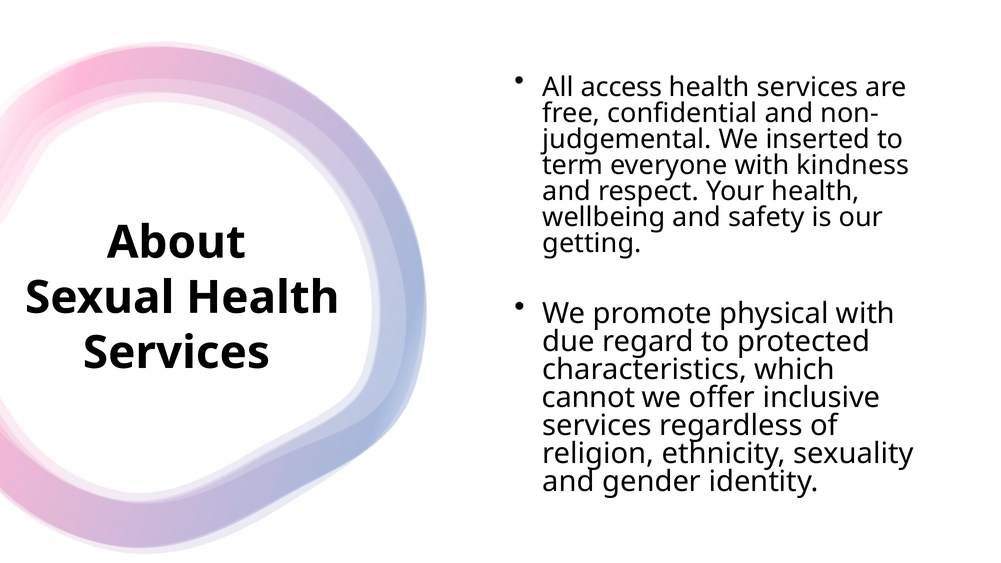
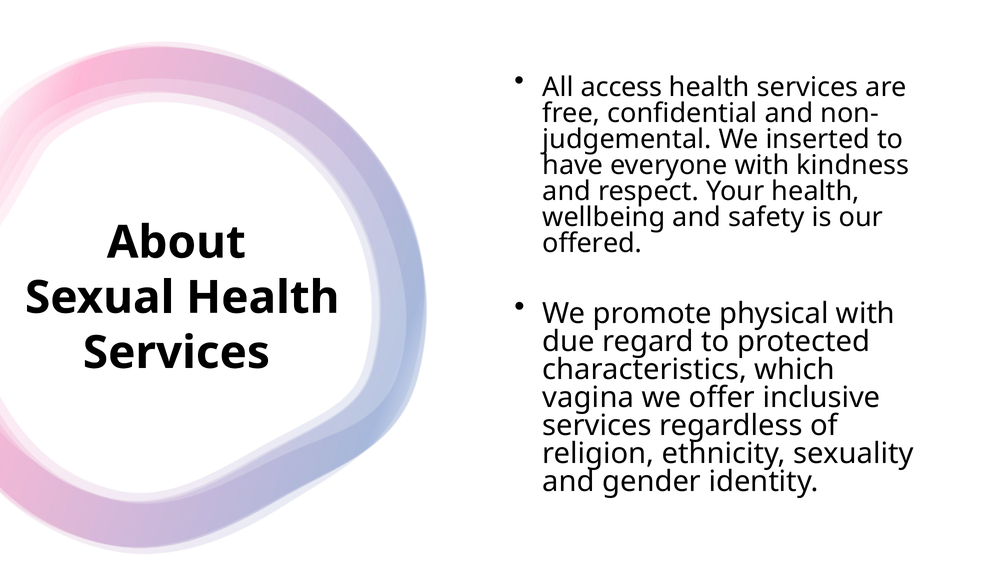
term: term -> have (573, 165)
getting: getting -> offered (592, 243)
cannot: cannot -> vagina (588, 398)
